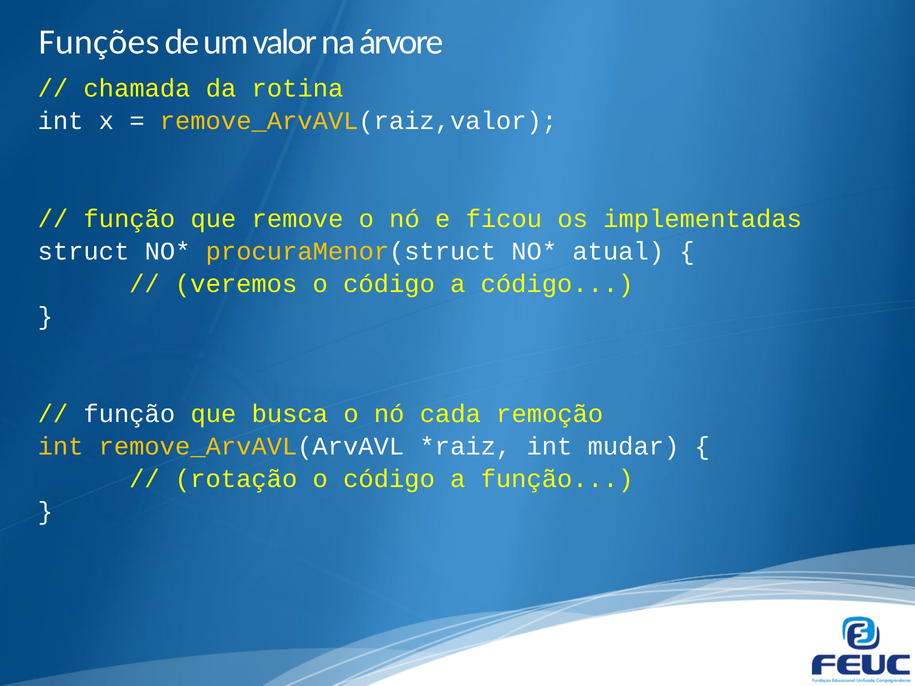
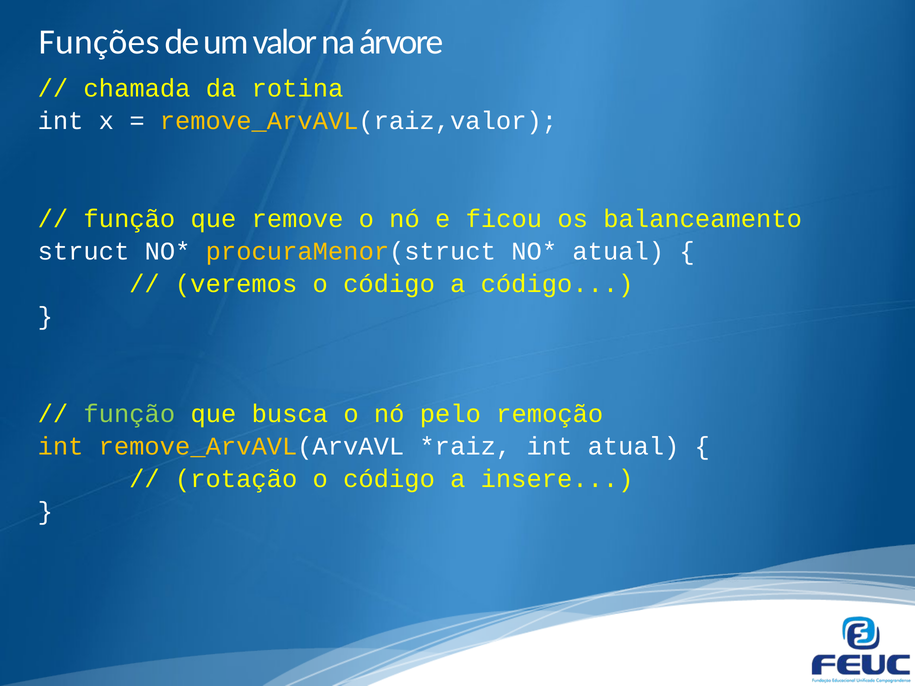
implementadas: implementadas -> balanceamento (703, 219)
função colour: white -> light green (129, 414)
cada: cada -> pelo (450, 414)
int mudar: mudar -> atual (634, 446)
a função: função -> insere (557, 479)
